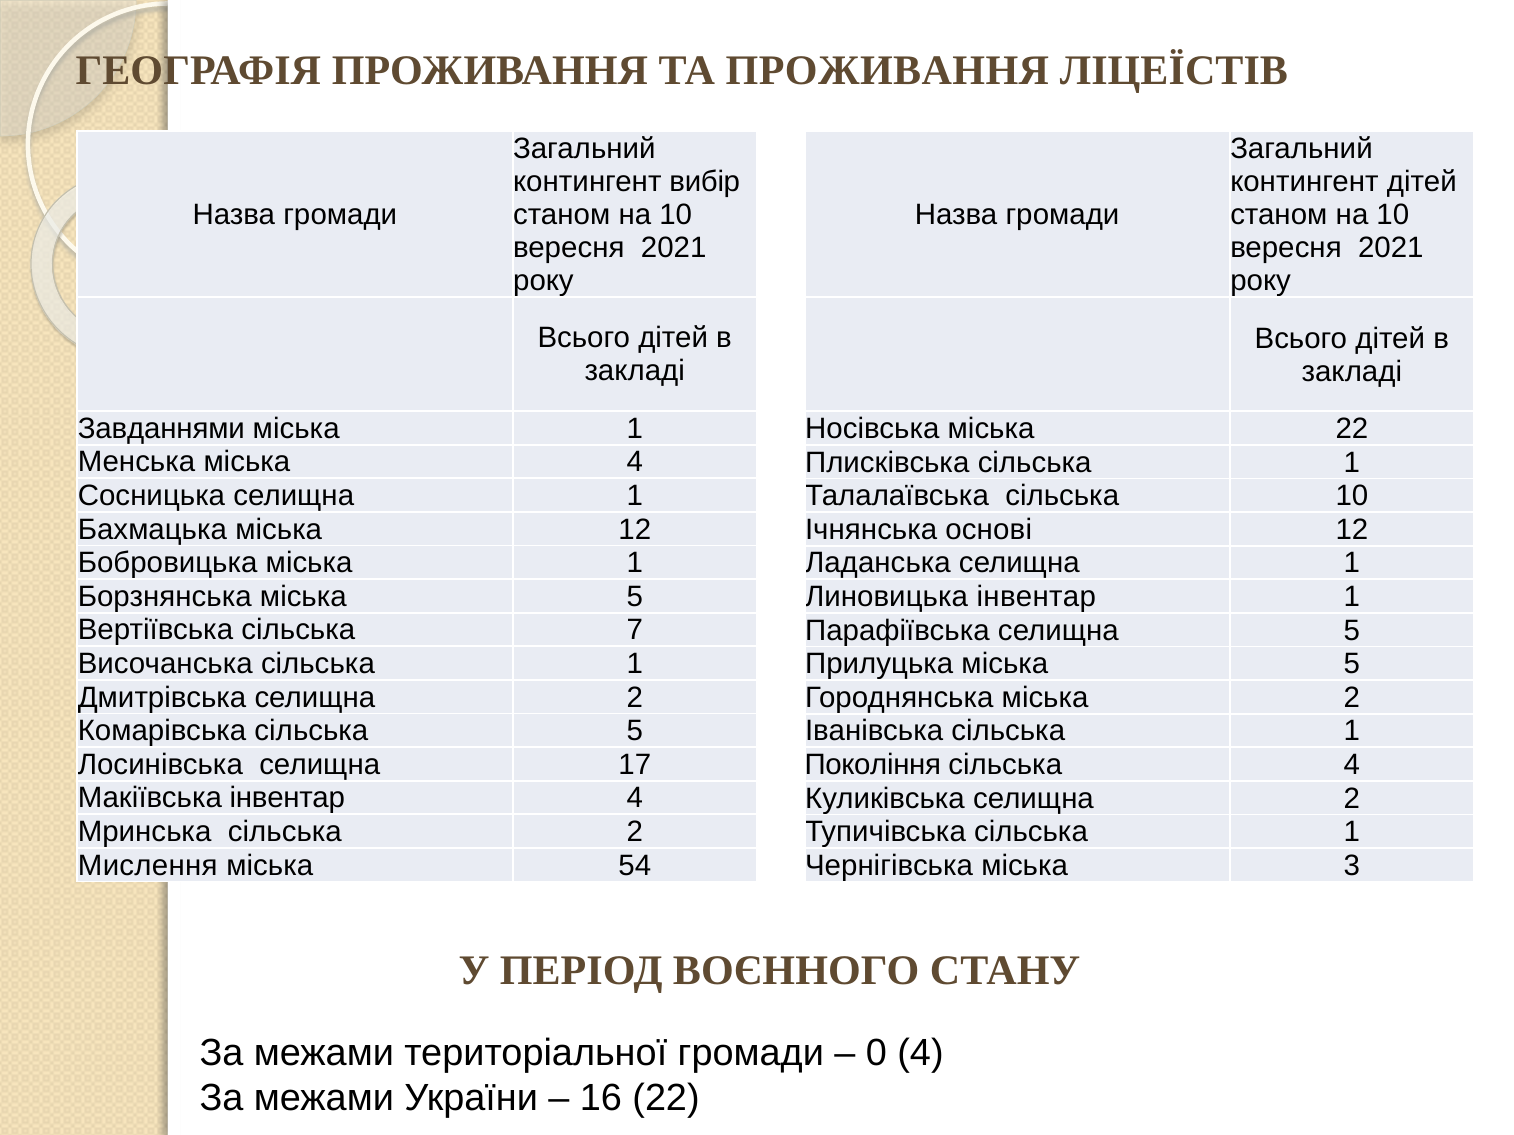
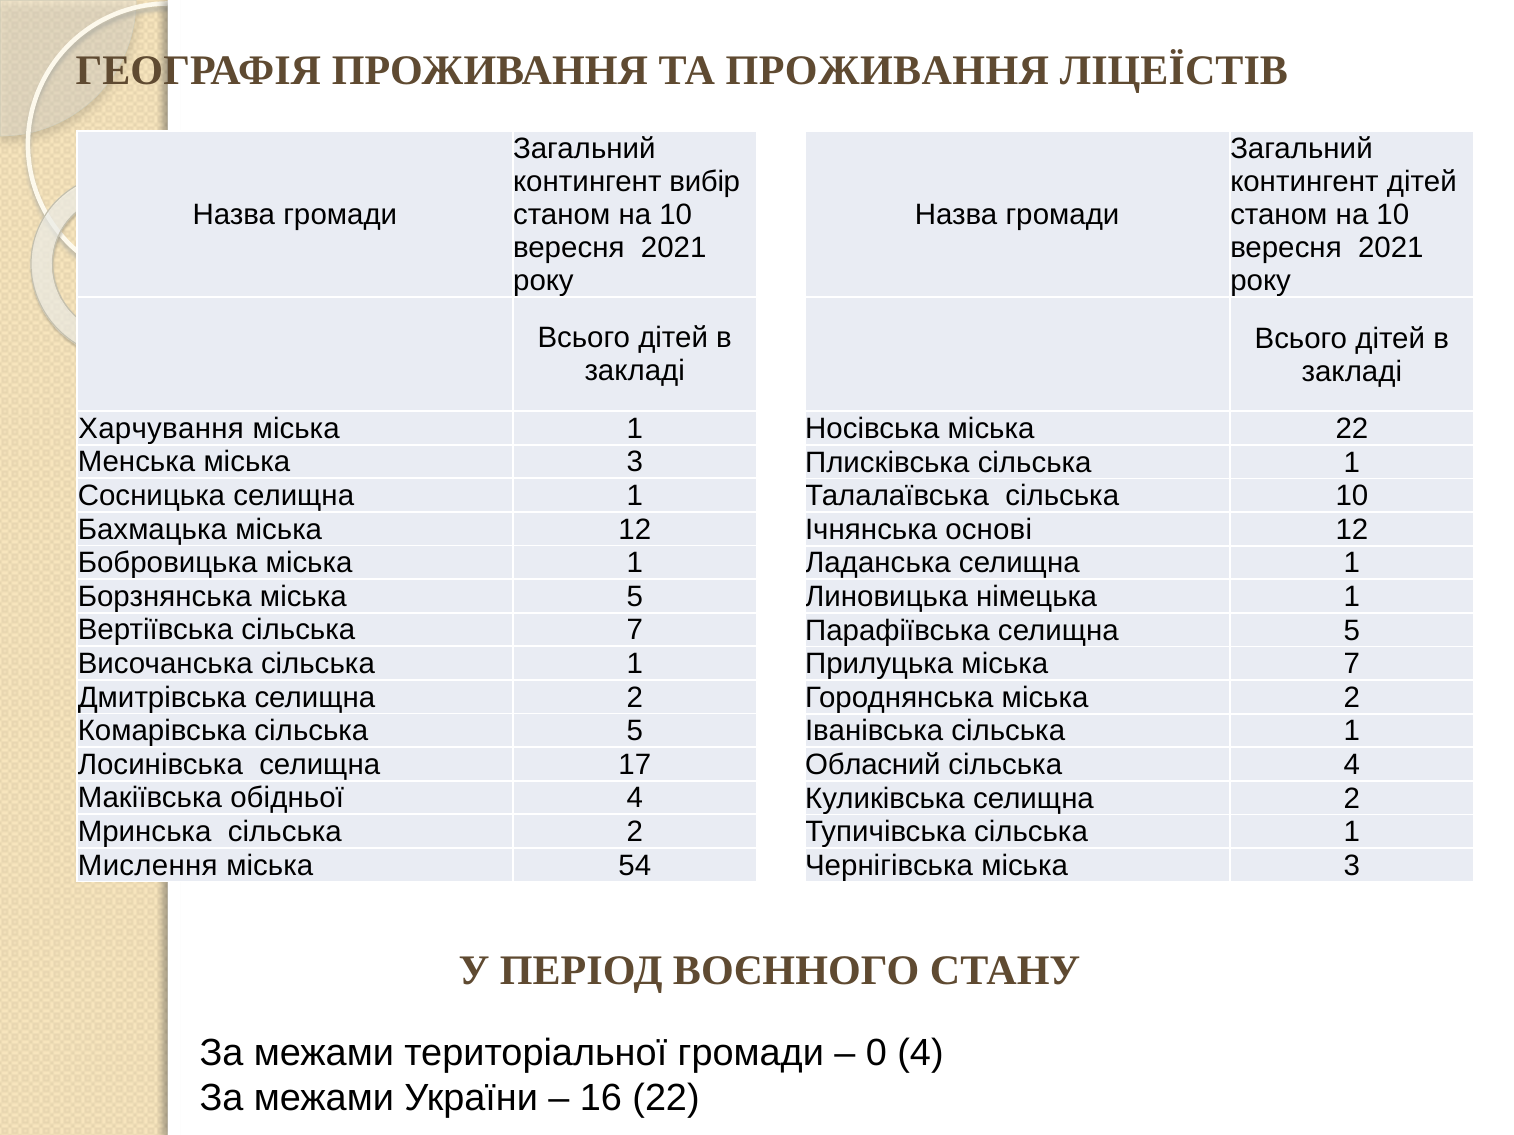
Завданнями: Завданнями -> Харчування (161, 429)
Менська міська 4: 4 -> 3 (635, 462)
Линовицька інвентар: інвентар -> німецька (1036, 597)
Прилуцька міська 5: 5 -> 7 (1352, 664)
Покоління: Покоління -> Обласний (873, 765)
Макіївська інвентар: інвентар -> обідньої (287, 799)
